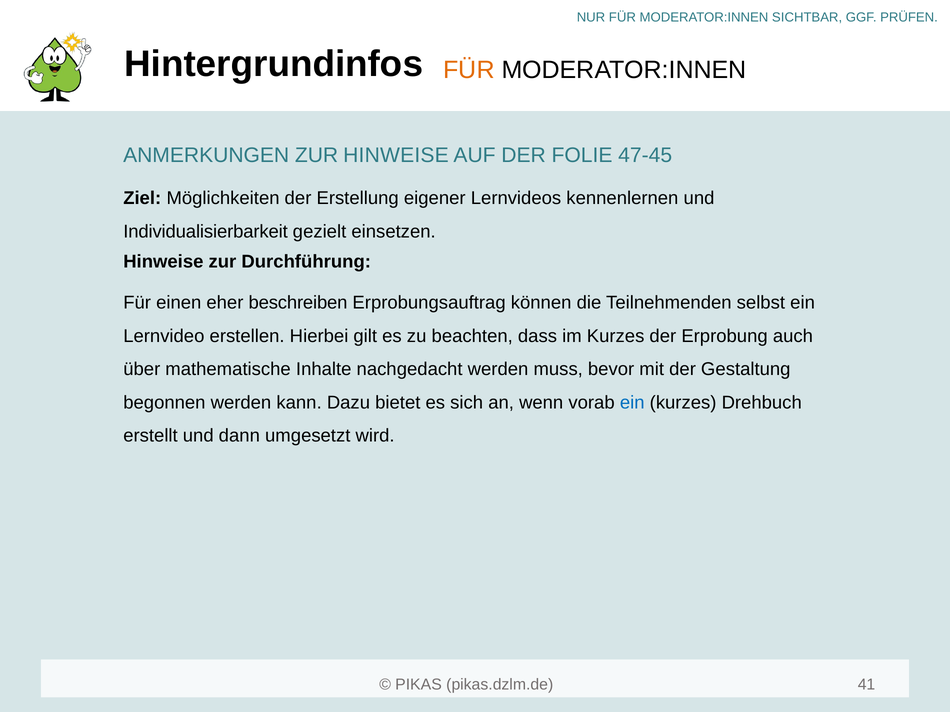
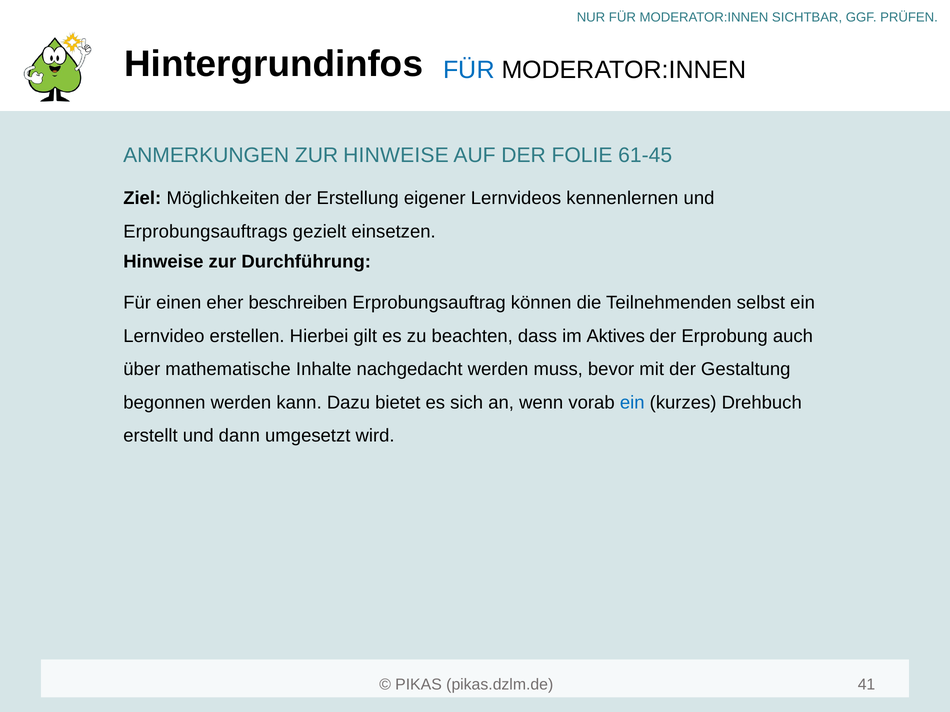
FÜR colour: orange -> blue (469, 70)
47-45: 47-45 -> 61-45 (645, 156)
Individualisierbarkeit: Individualisierbarkeit -> Erprobungsauftrags (205, 232)
im Kurzes: Kurzes -> Aktives (616, 336)
